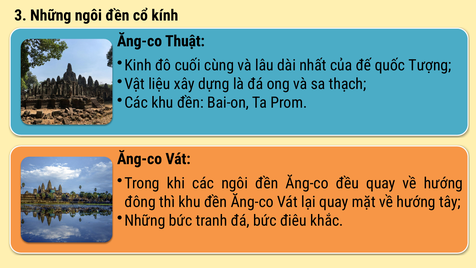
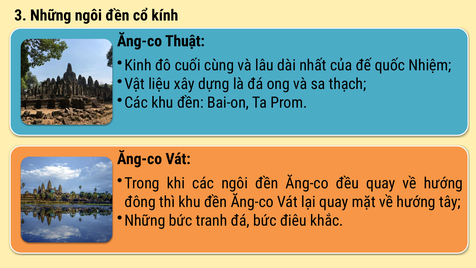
Tượng: Tượng -> Nhiệm (430, 65)
